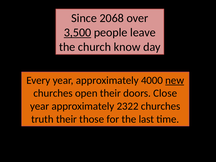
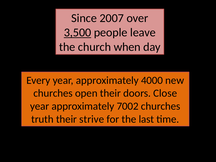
2068: 2068 -> 2007 (112, 18)
know: know -> when (127, 47)
new underline: present -> none (175, 80)
2322: 2322 -> 7002 (128, 106)
those: those -> strive (92, 119)
